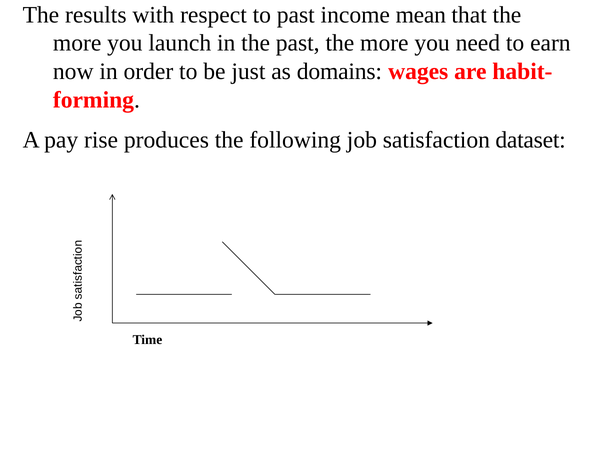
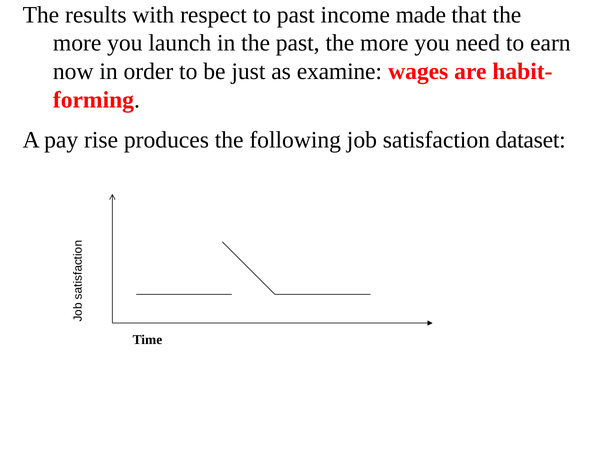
mean: mean -> made (421, 15)
domains: domains -> examine (339, 72)
